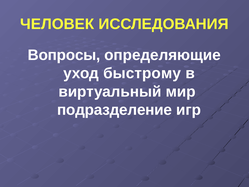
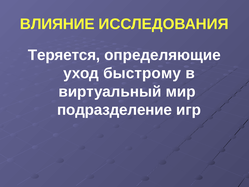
ЧЕЛОВЕК: ЧЕЛОВЕК -> ВЛИЯНИЕ (57, 24)
Вопросы: Вопросы -> Теряется (64, 55)
